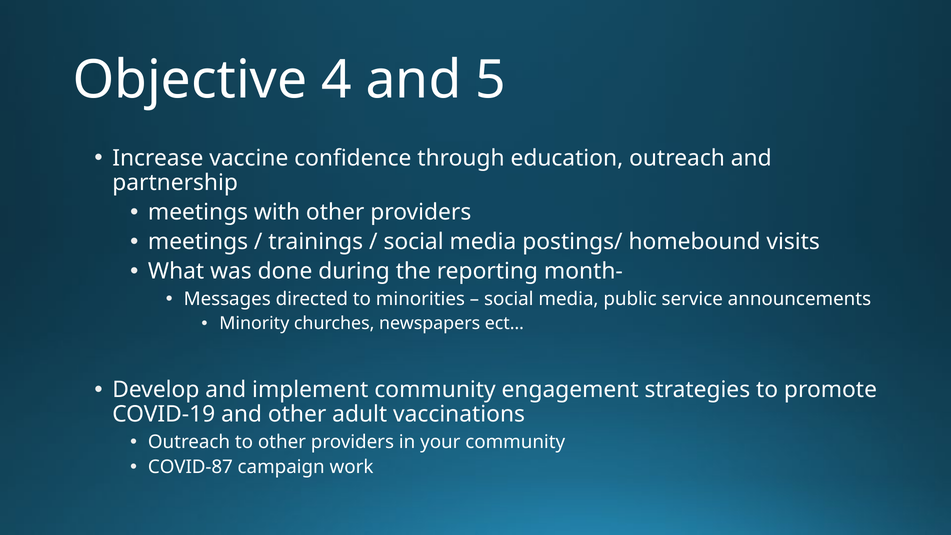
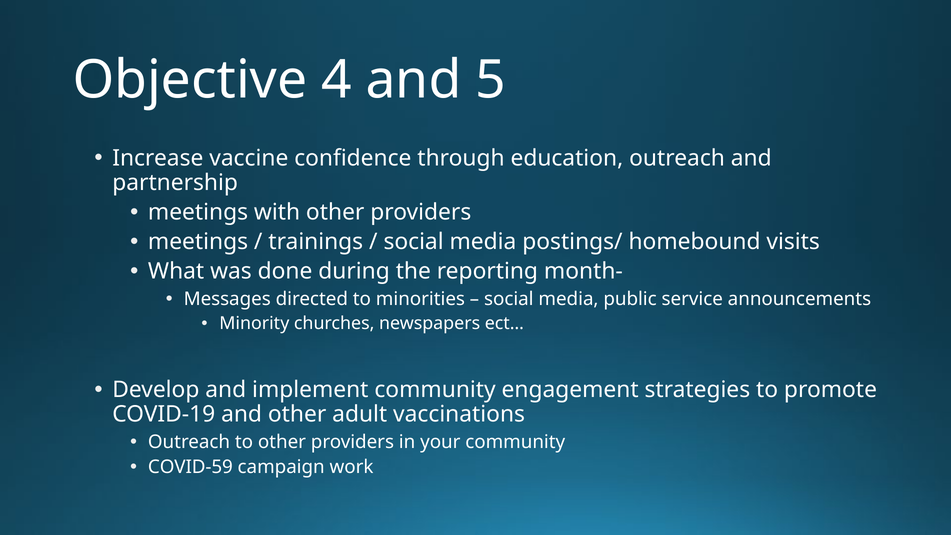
COVID-87: COVID-87 -> COVID-59 (190, 467)
